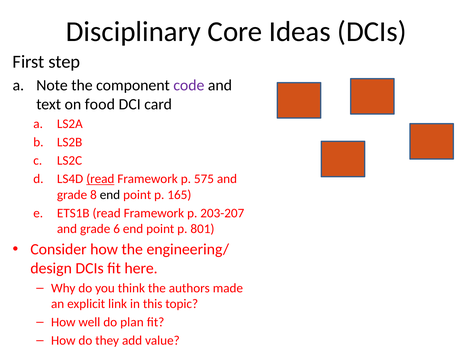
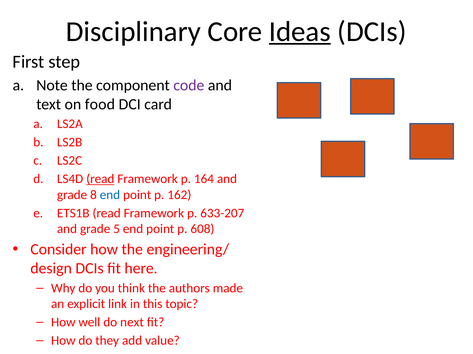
Ideas underline: none -> present (300, 32)
575: 575 -> 164 (204, 179)
end colour: black -> blue (110, 195)
165: 165 -> 162 (179, 195)
203-207: 203-207 -> 633-207 (222, 214)
6: 6 -> 5 (117, 229)
801: 801 -> 608 (202, 229)
plan: plan -> next (132, 323)
